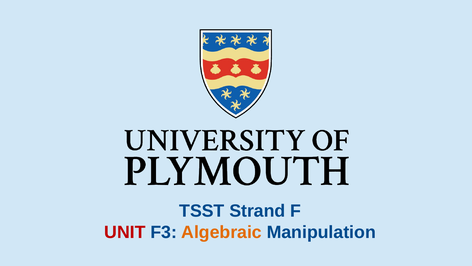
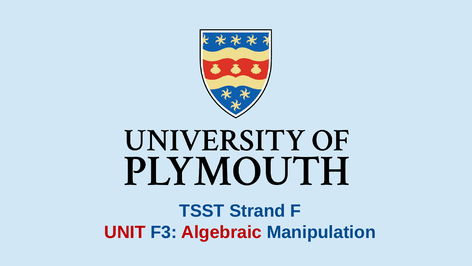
Algebraic colour: orange -> red (222, 232)
